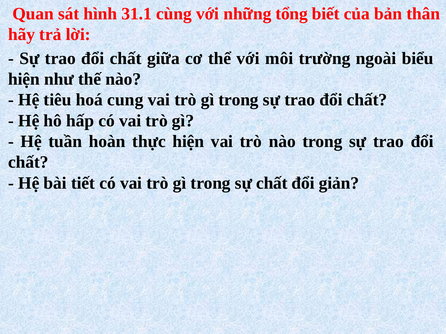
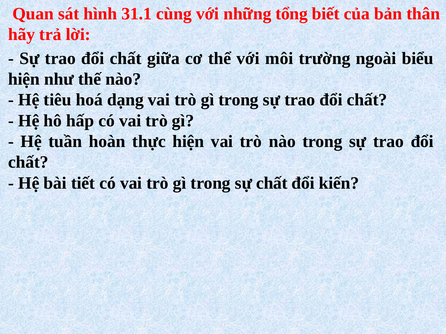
cung: cung -> dạng (125, 100)
giản: giản -> kiến (339, 183)
